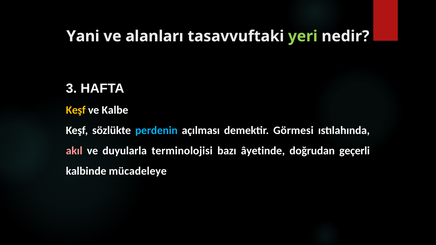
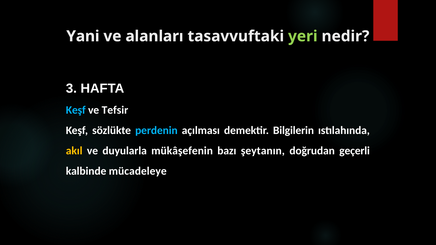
Keşf colour: yellow -> light blue (76, 110)
Kalbe: Kalbe -> Tefsir (115, 110)
Görmesi: Görmesi -> Bilgilerin (294, 131)
akıl colour: pink -> yellow (74, 151)
terminolojisi: terminolojisi -> mükâşefenin (182, 151)
âyetinde: âyetinde -> şeytanın (263, 151)
